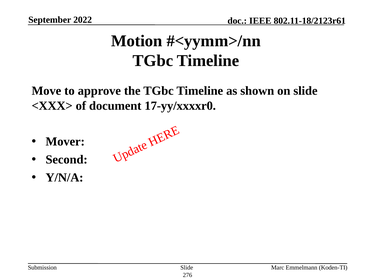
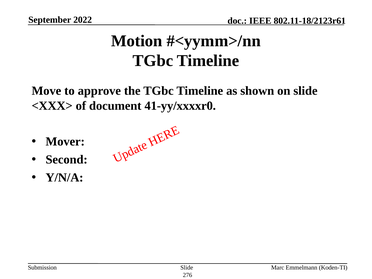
17-yy/xxxxr0: 17-yy/xxxxr0 -> 41-yy/xxxxr0 (180, 106)
